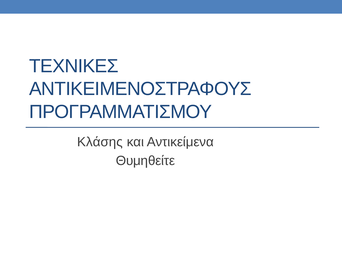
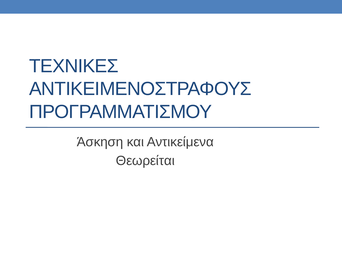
Κλάσης: Κλάσης -> Άσκηση (100, 142)
Θυμηθείτε: Θυμηθείτε -> Θεωρείται (145, 160)
